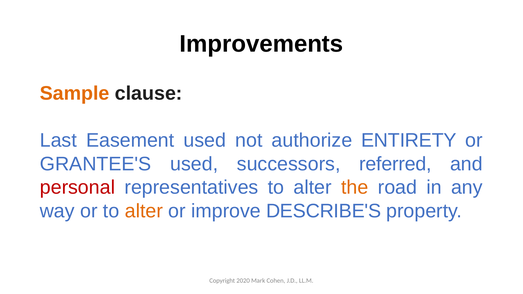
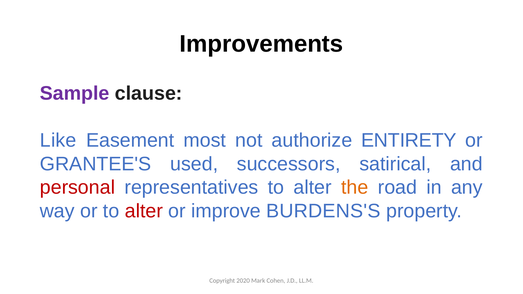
Sample colour: orange -> purple (75, 93)
Last: Last -> Like (58, 140)
Easement used: used -> most (205, 140)
referred: referred -> satirical (395, 164)
alter colour: orange -> red (144, 211)
DESCRIBE'S: DESCRIBE'S -> BURDENS'S (323, 211)
